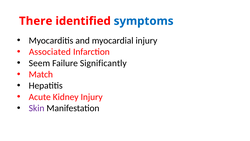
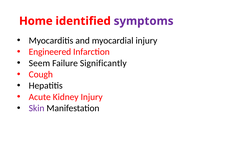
There: There -> Home (36, 21)
symptoms colour: blue -> purple (144, 21)
Associated: Associated -> Engineered (50, 52)
Match: Match -> Cough (41, 74)
